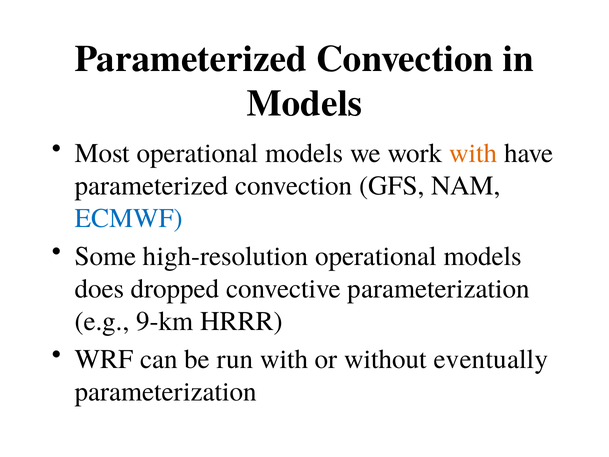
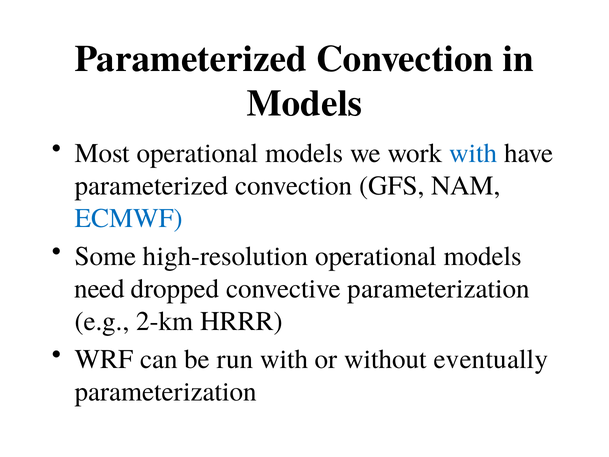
with colour: orange -> blue (473, 153)
does: does -> need (99, 288)
9-km: 9-km -> 2-km (165, 321)
